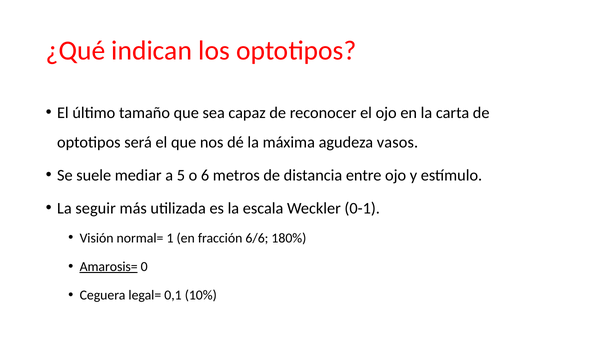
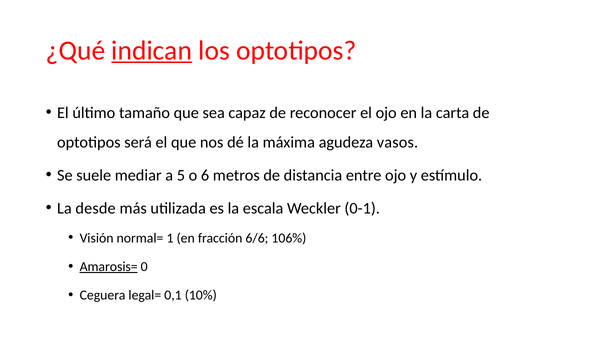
indican underline: none -> present (152, 50)
seguir: seguir -> desde (96, 208)
180%: 180% -> 106% (289, 238)
